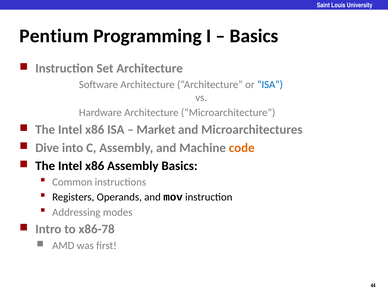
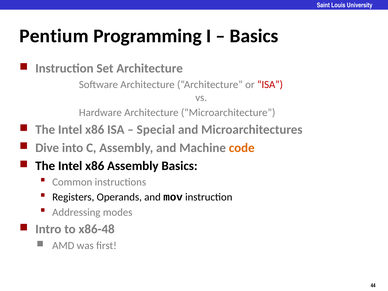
ISA colour: blue -> red (270, 85)
Market: Market -> Special (156, 130)
x86-78: x86-78 -> x86-48 (97, 229)
